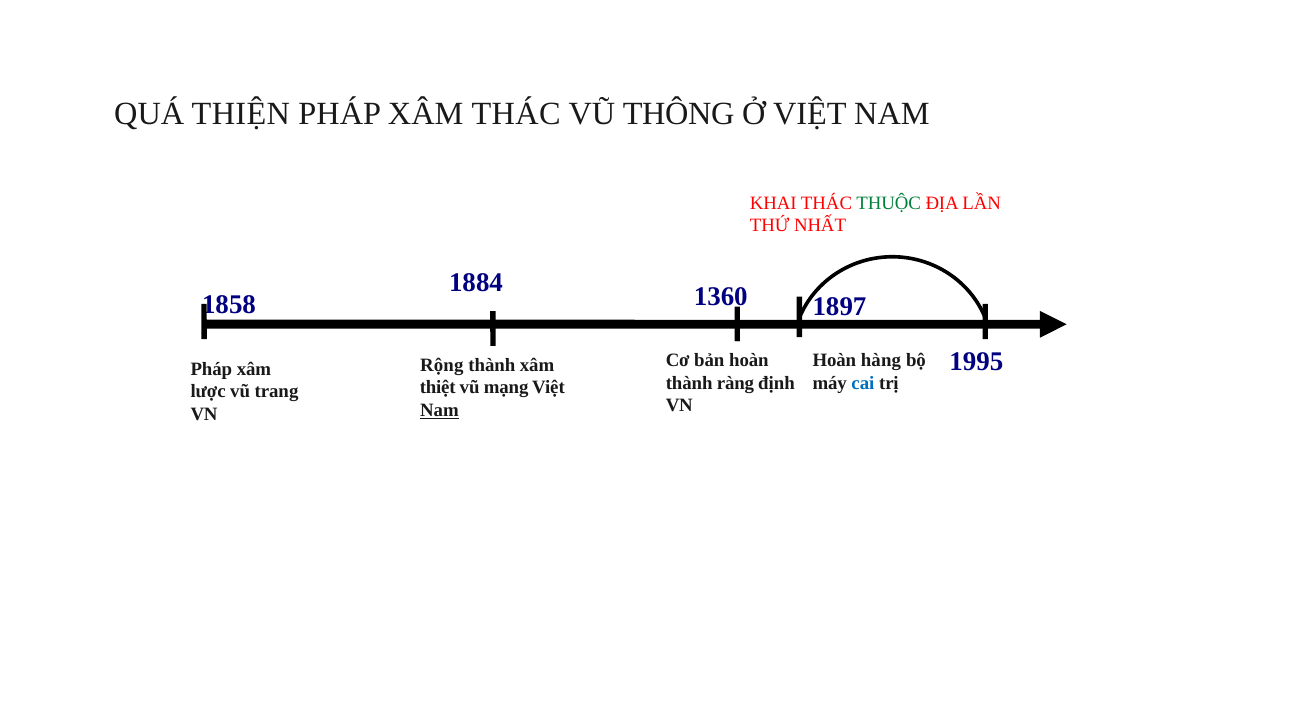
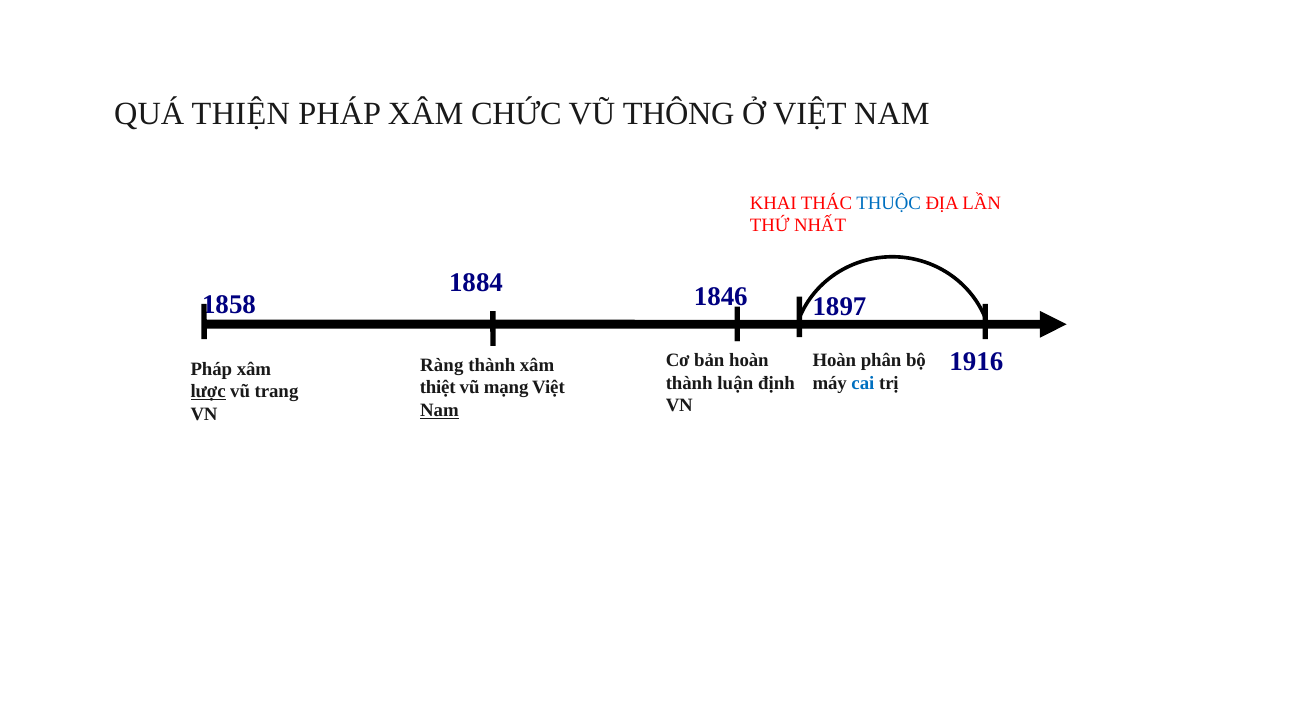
XÂM THÁC: THÁC -> CHỨC (516, 114)
THUỘC colour: green -> blue (889, 203)
1360: 1360 -> 1846 (721, 297)
1995: 1995 -> 1916 (976, 361)
hàng: hàng -> phân (881, 360)
Rộng: Rộng -> Ràng (442, 365)
ràng: ràng -> luận (735, 383)
lược underline: none -> present (208, 391)
